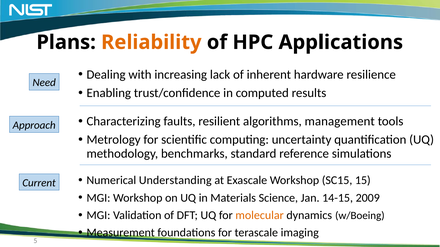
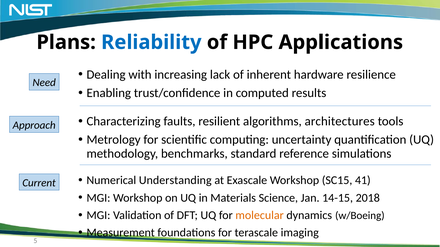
Reliability colour: orange -> blue (151, 42)
management: management -> architectures (340, 122)
15: 15 -> 41 (363, 181)
2009: 2009 -> 2018 (368, 198)
